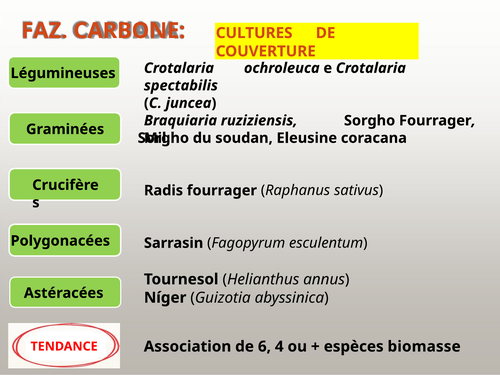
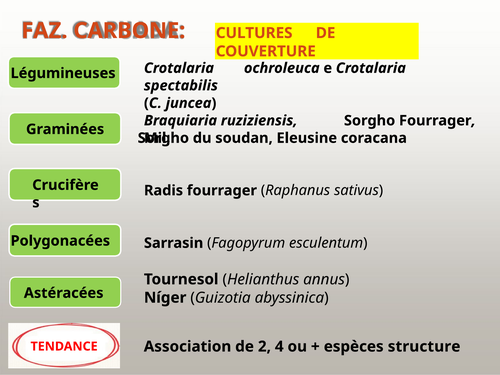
6: 6 -> 2 (264, 347)
biomasse: biomasse -> structure (424, 347)
